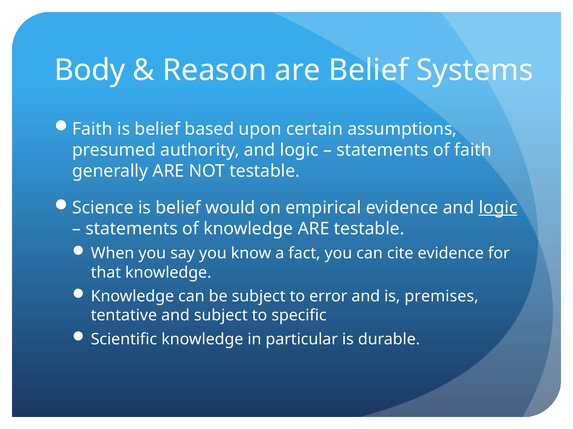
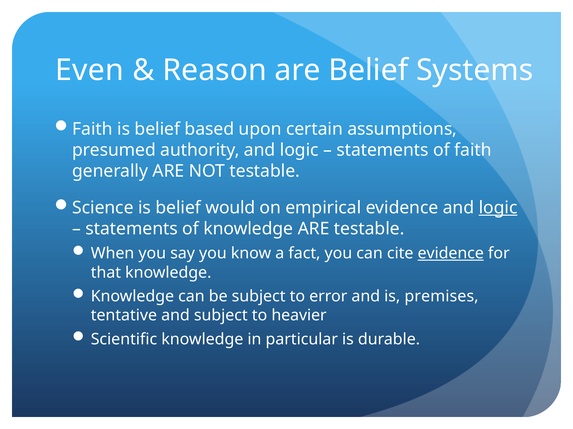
Body: Body -> Even (89, 70)
evidence underline: none -> present (451, 254)
specific: specific -> heavier (299, 316)
